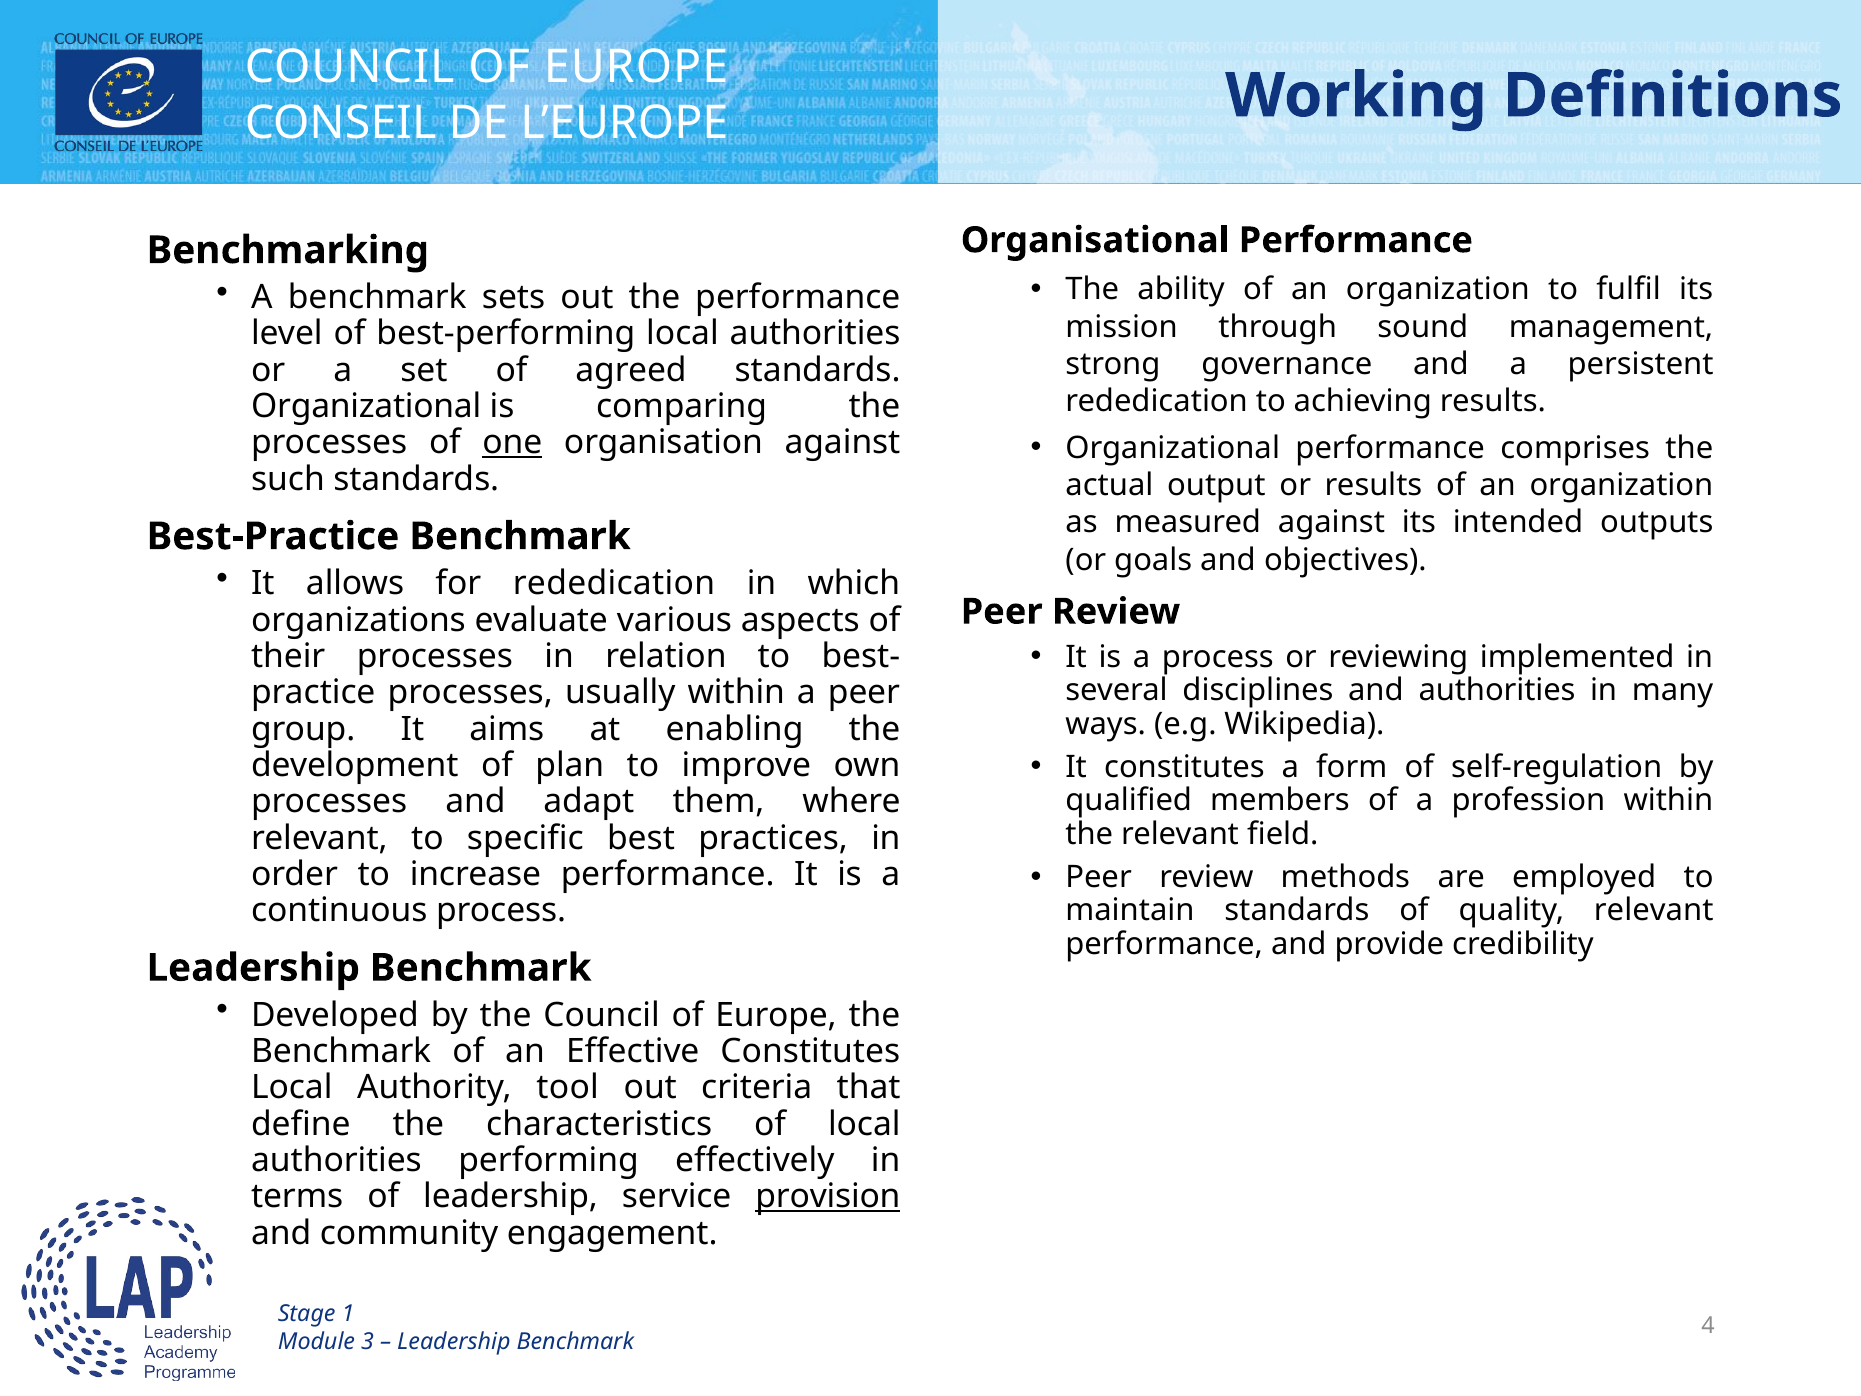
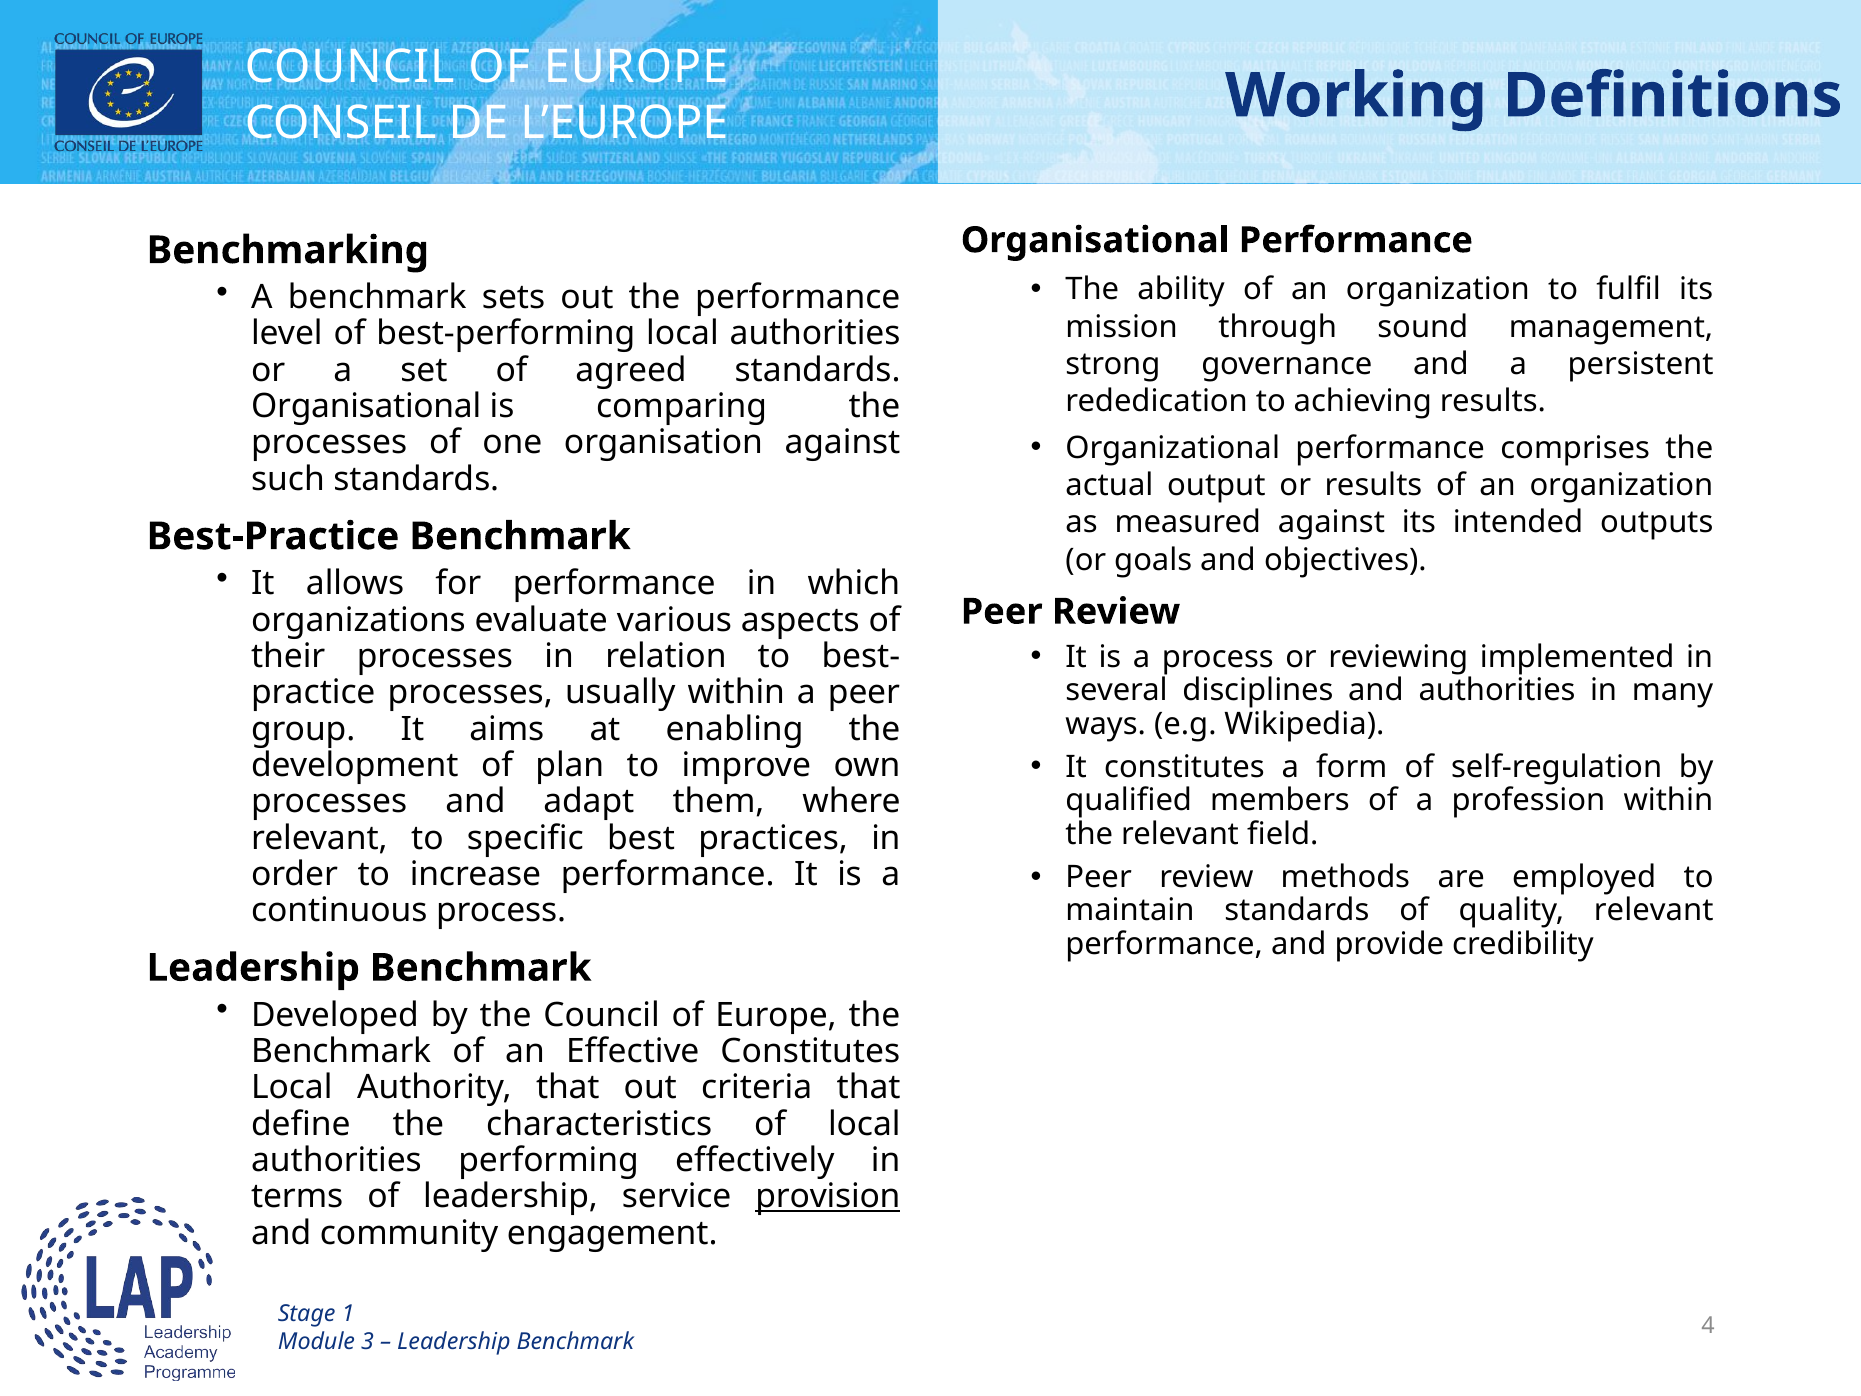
Organizational: Organizational -> Organisational (366, 406)
one underline: present -> none (512, 443)
for rededication: rededication -> performance (614, 583)
Authority tool: tool -> that (568, 1088)
